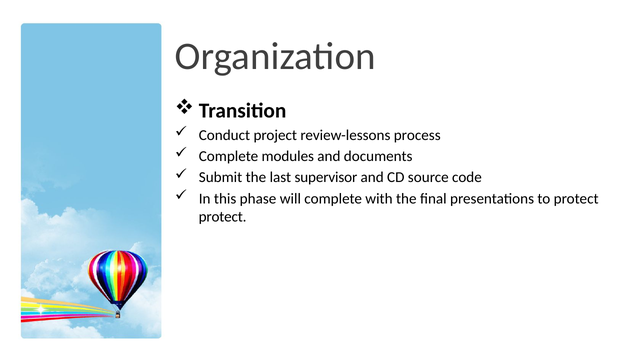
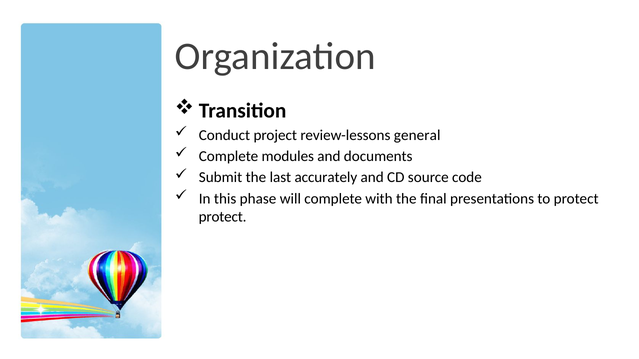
process: process -> general (417, 135)
supervisor: supervisor -> accurately (326, 178)
